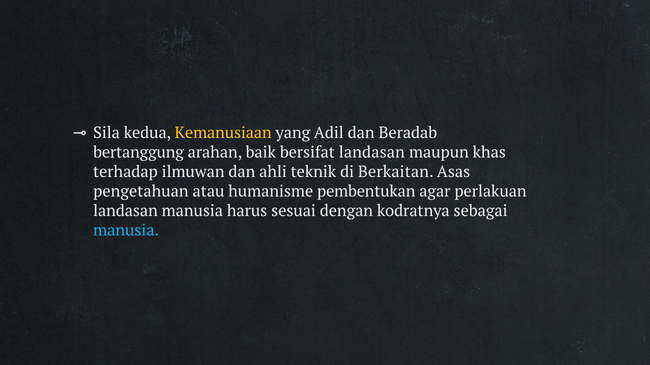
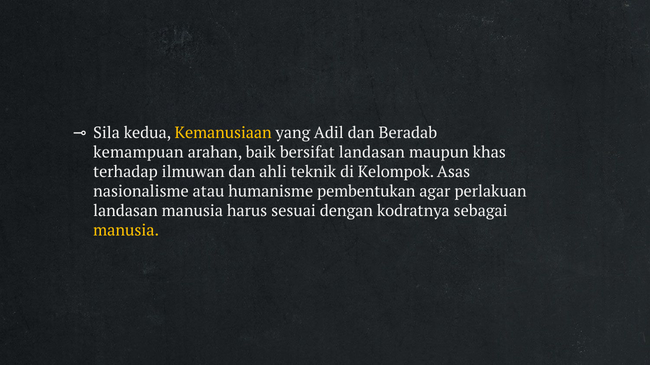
bertanggung: bertanggung -> kemampuan (138, 153)
Berkaitan: Berkaitan -> Kelompok (396, 172)
pengetahuan: pengetahuan -> nasionalisme (141, 192)
manusia colour: light blue -> yellow (126, 231)
